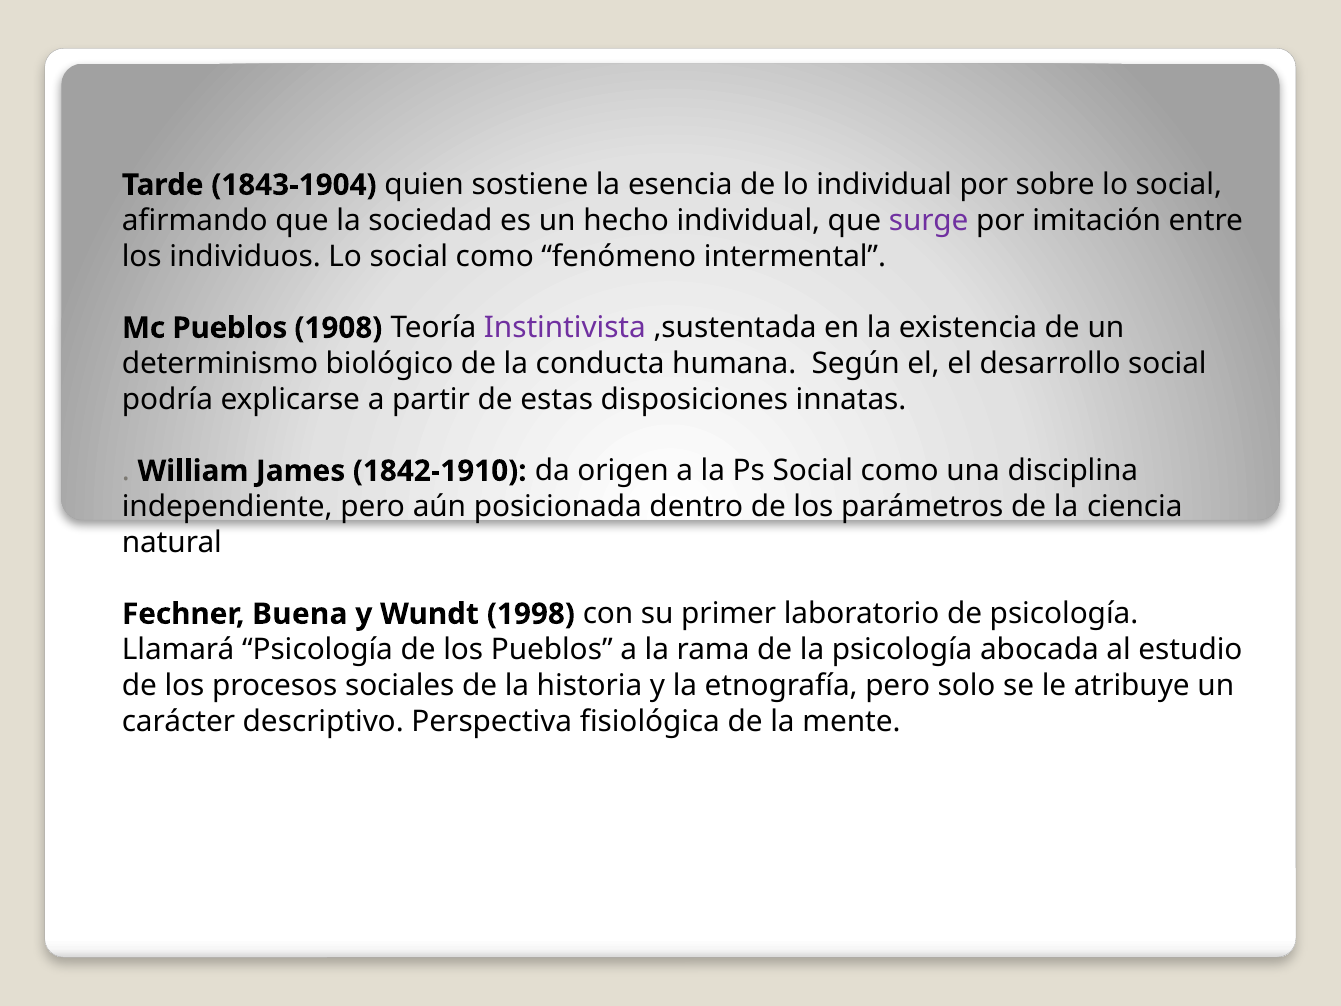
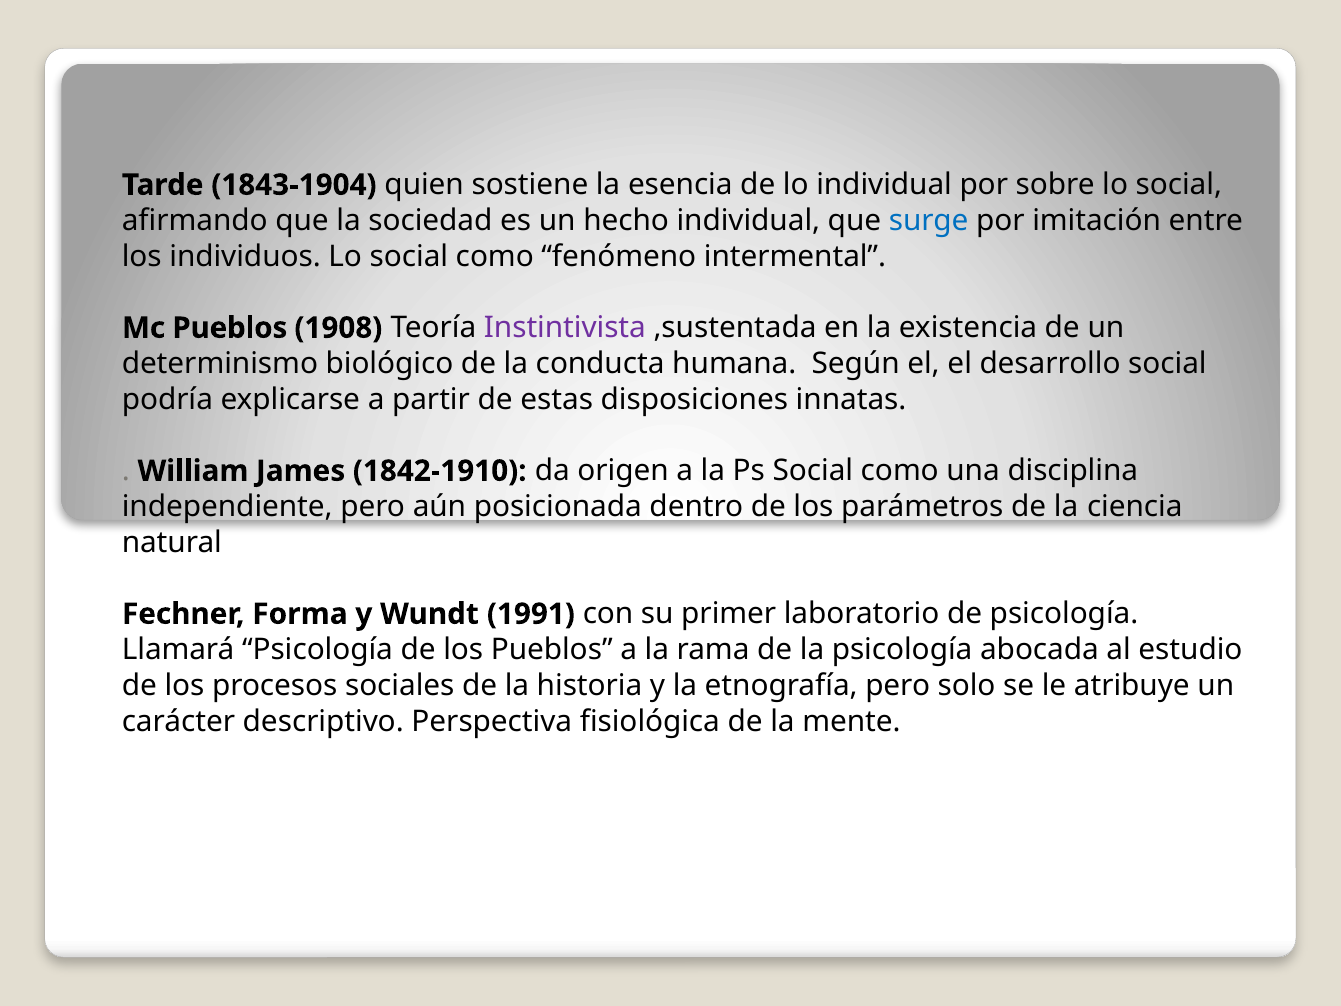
surge colour: purple -> blue (929, 221)
Buena: Buena -> Forma (300, 614)
1998: 1998 -> 1991 (531, 614)
